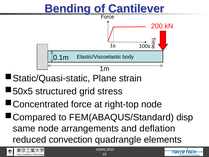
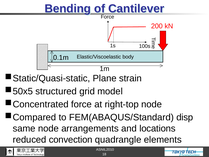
stress: stress -> model (110, 91)
deflation: deflation -> locations (157, 128)
